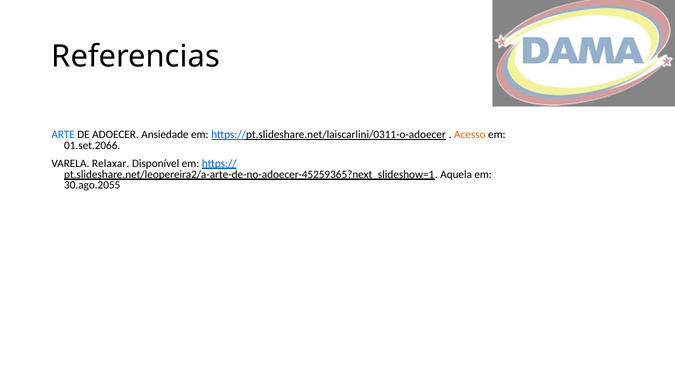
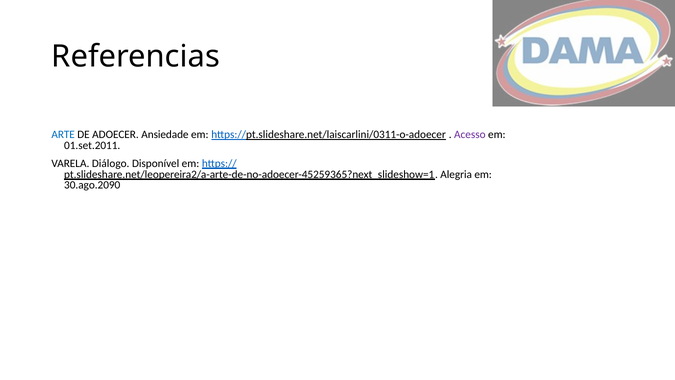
Acesso colour: orange -> purple (470, 134)
01.set.2066: 01.set.2066 -> 01.set.2011 (92, 145)
Relaxar: Relaxar -> Diálogo (111, 163)
Aquela: Aquela -> Alegria (456, 174)
30.ago.2055: 30.ago.2055 -> 30.ago.2090 (92, 185)
